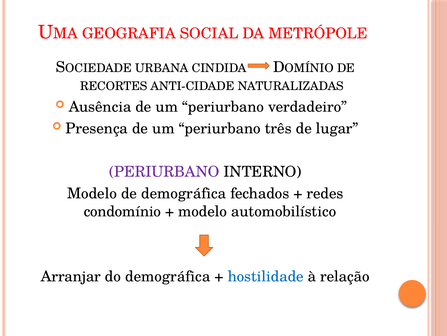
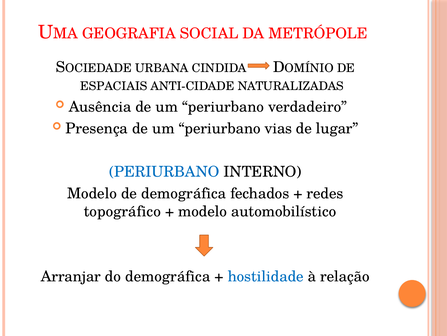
RECORTES: RECORTES -> ESPACIAIS (114, 86)
três: três -> vias (278, 128)
PERIURBANO colour: purple -> blue (164, 171)
condomínio: condomínio -> topográfico (122, 211)
